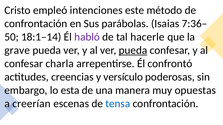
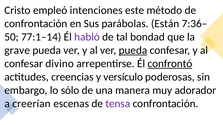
Isaias: Isaias -> Están (165, 24)
18:1–14: 18:1–14 -> 77:1–14 (41, 37)
hacerle: hacerle -> bondad (148, 37)
charla: charla -> divino (60, 64)
confrontó underline: none -> present (170, 64)
esta: esta -> sólo (70, 91)
opuestas: opuestas -> adorador (195, 91)
tensa colour: blue -> purple (118, 104)
